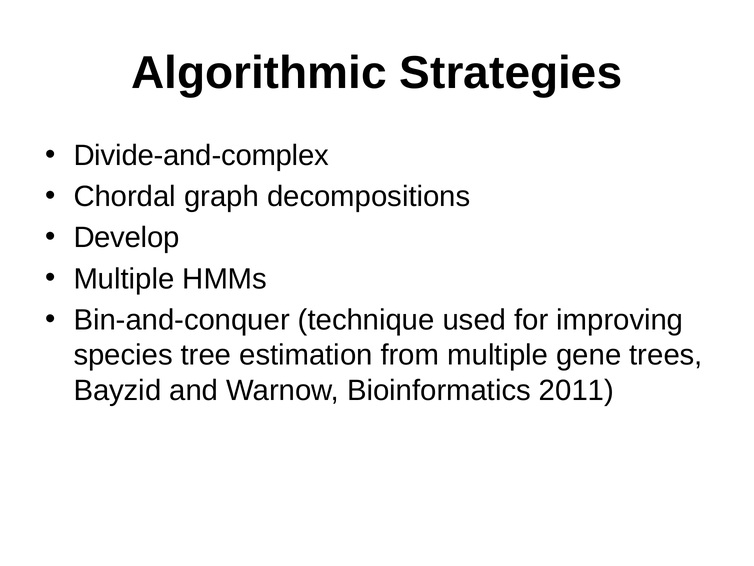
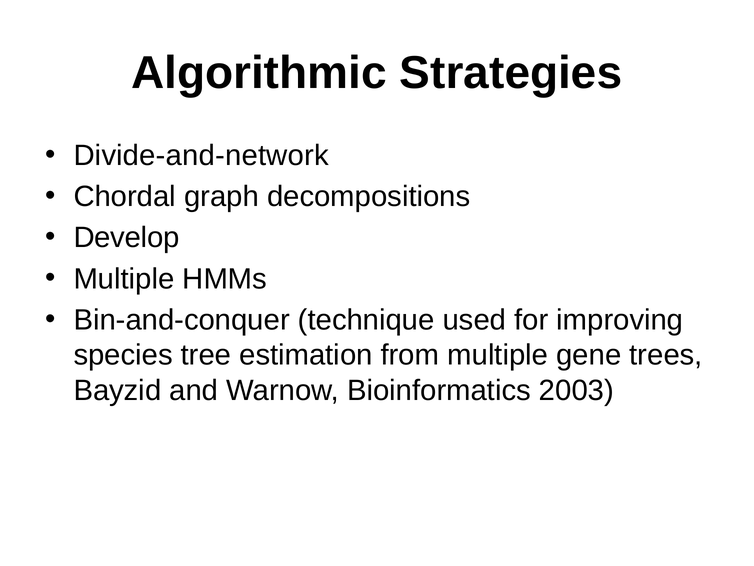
Divide-and-complex: Divide-and-complex -> Divide-and-network (201, 155)
2011: 2011 -> 2003 (576, 390)
